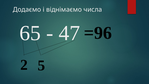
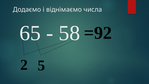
47: 47 -> 58 (69, 33)
=96: =96 -> =92 (98, 33)
